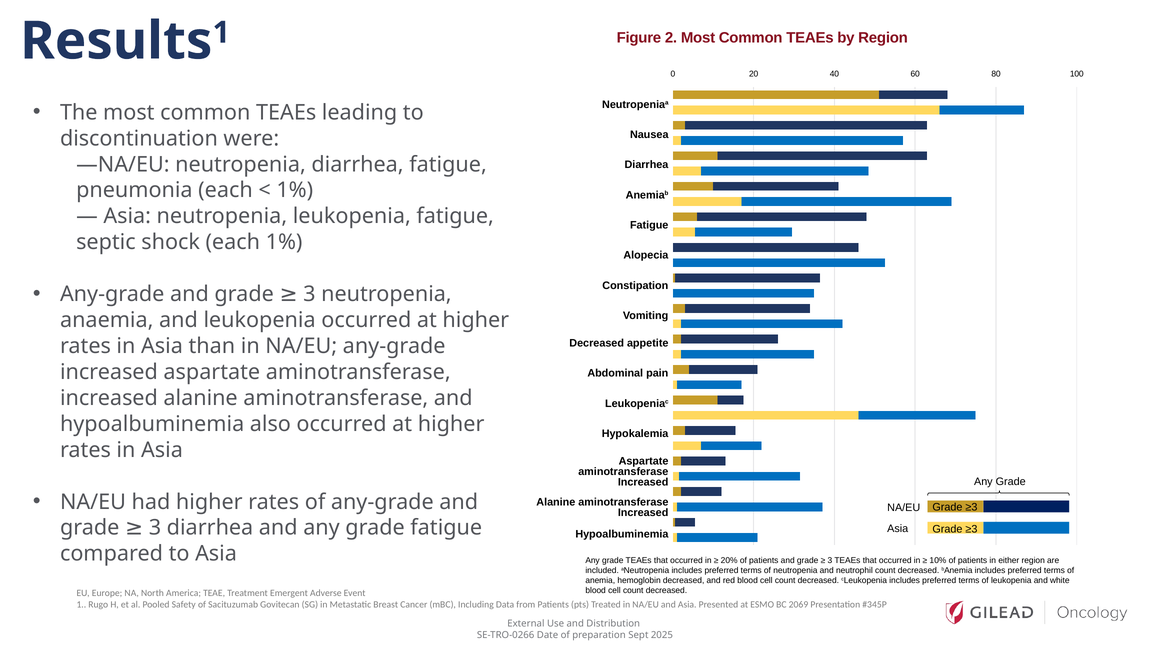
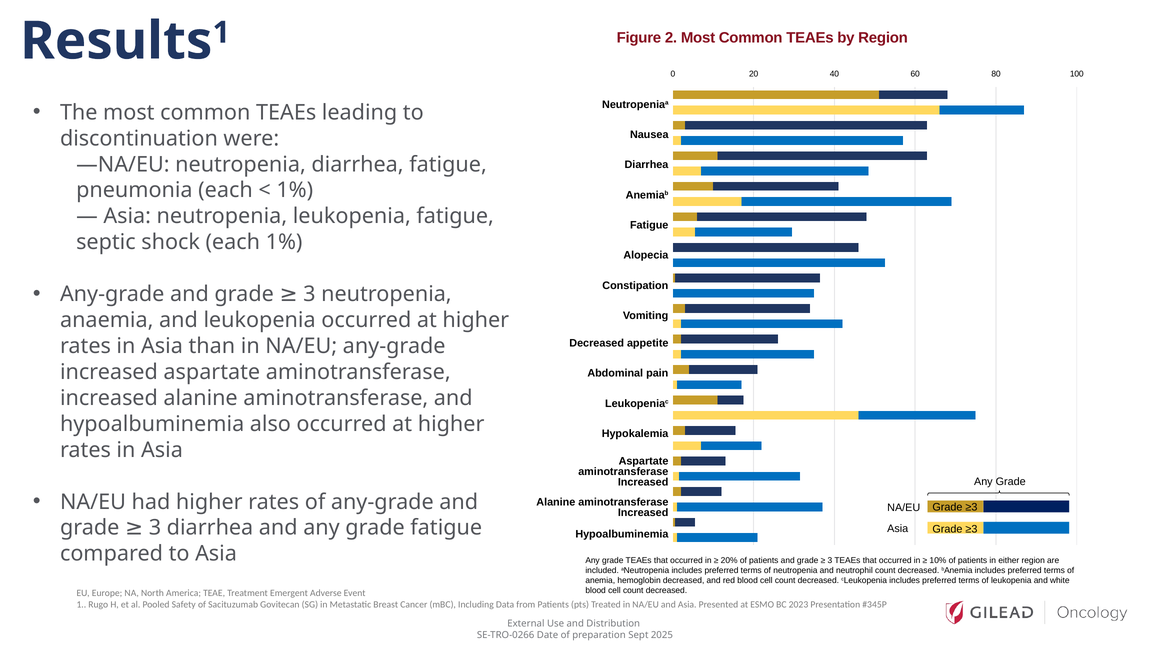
2069: 2069 -> 2023 (798, 604)
